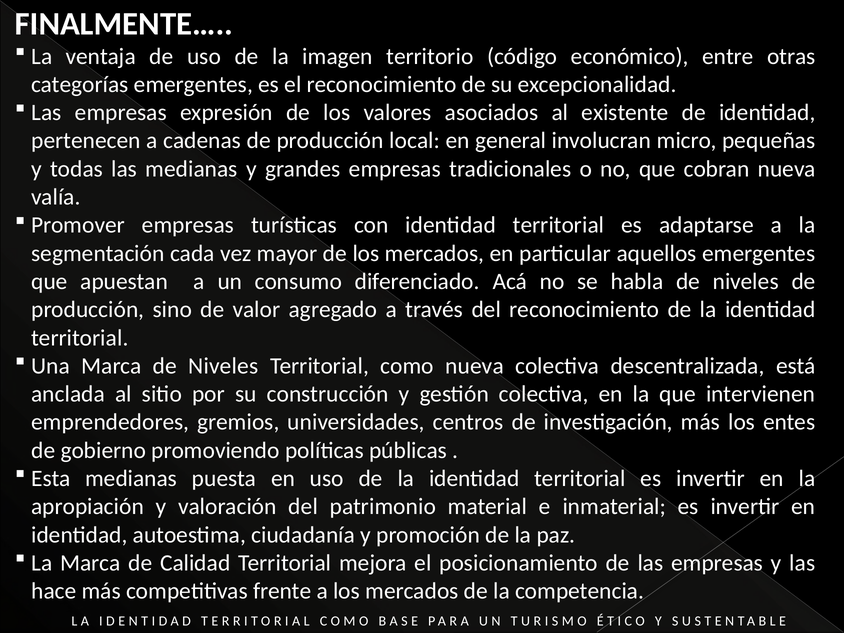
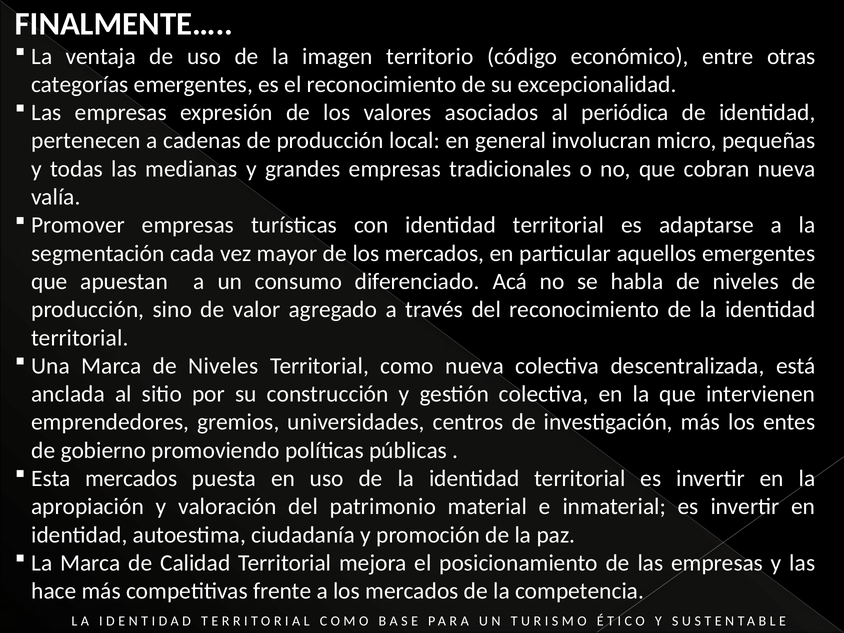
existente: existente -> periódica (625, 113)
Esta medianas: medianas -> mercados (131, 478)
